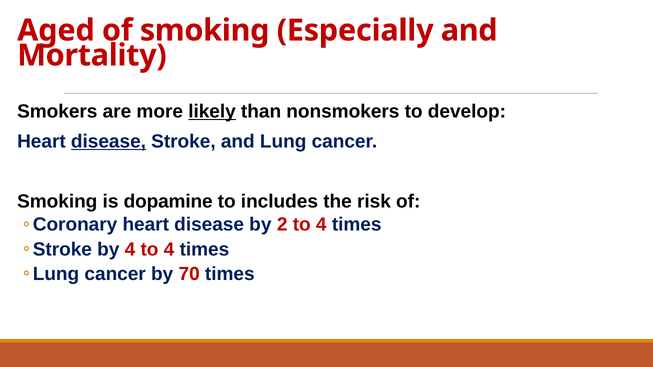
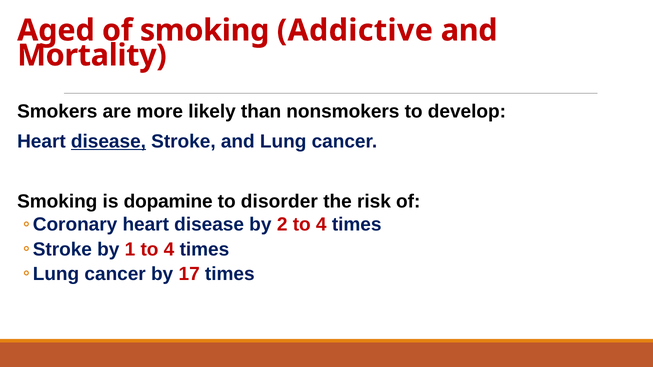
Especially: Especially -> Addictive (355, 30)
likely underline: present -> none (212, 111)
includes: includes -> disorder (279, 202)
by 4: 4 -> 1 (130, 249)
70: 70 -> 17 (189, 274)
